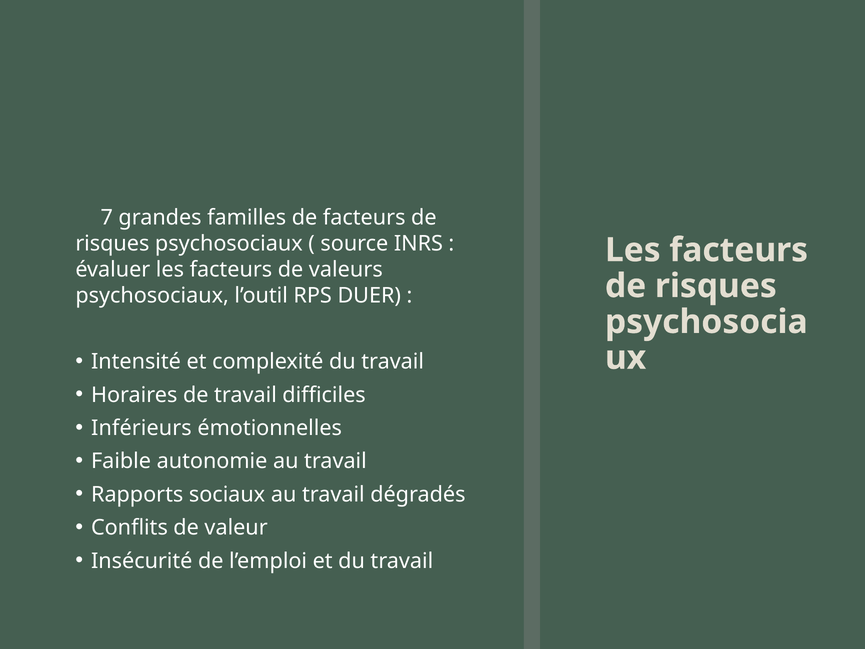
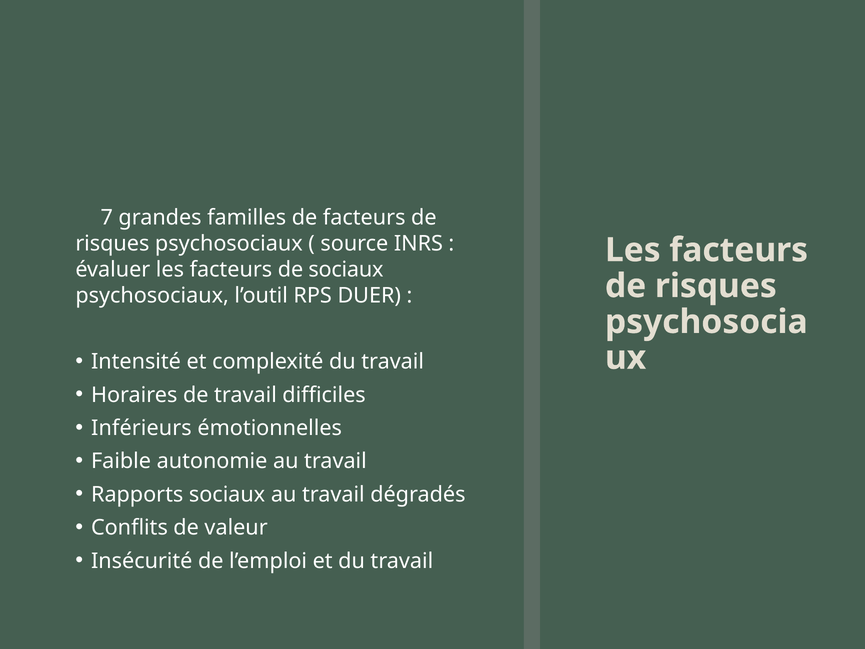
de valeurs: valeurs -> sociaux (346, 269)
